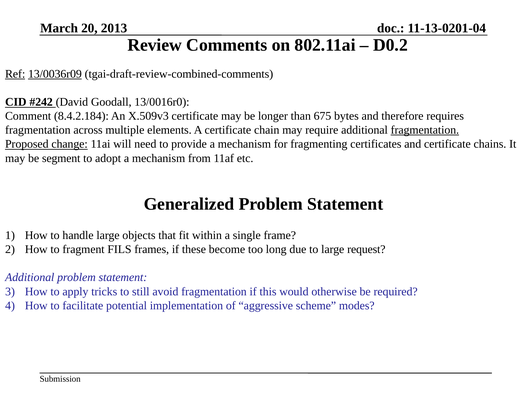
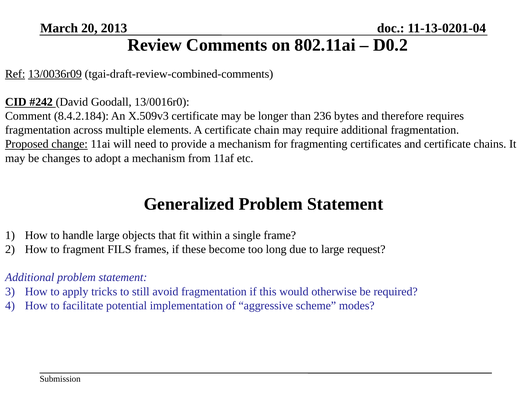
675: 675 -> 236 (322, 116)
fragmentation underline: present -> none (425, 130)
segment: segment -> changes (61, 158)
